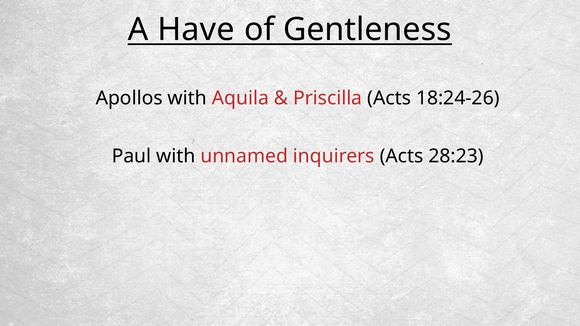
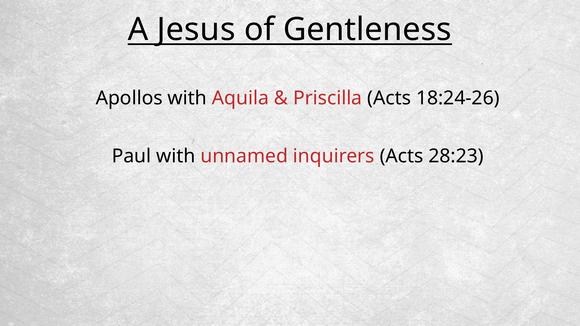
Have: Have -> Jesus (196, 30)
